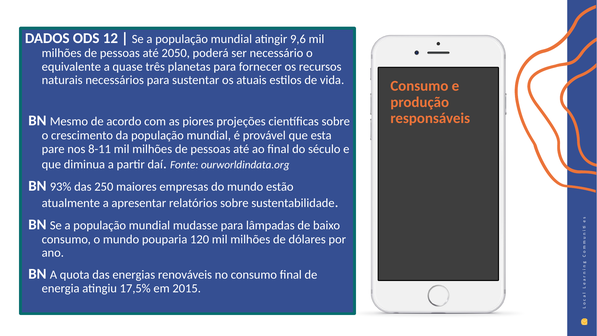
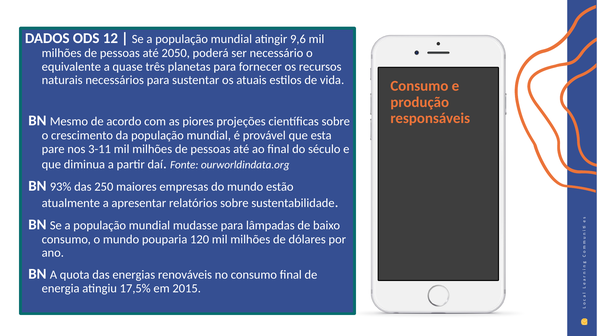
8-11: 8-11 -> 3-11 (100, 149)
